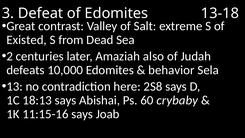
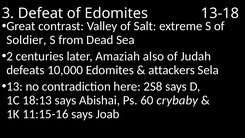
Existed: Existed -> Soldier (27, 40)
behavior: behavior -> attackers (172, 70)
